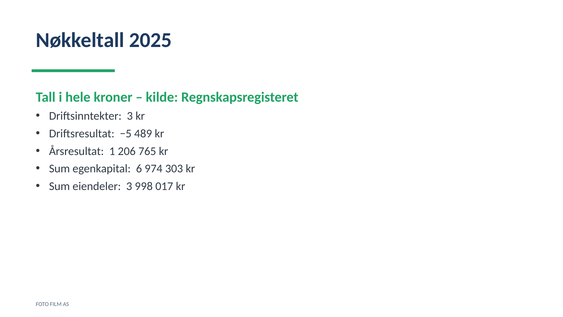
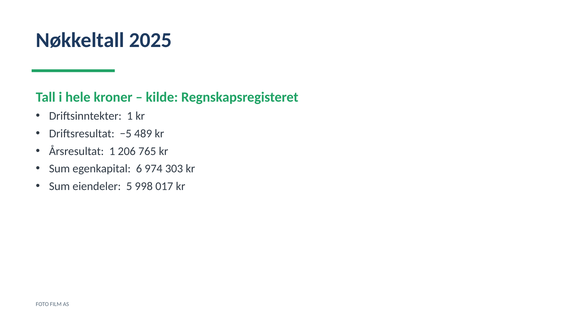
Driftsinntekter 3: 3 -> 1 (130, 116)
eiendeler 3: 3 -> 5 (129, 186)
